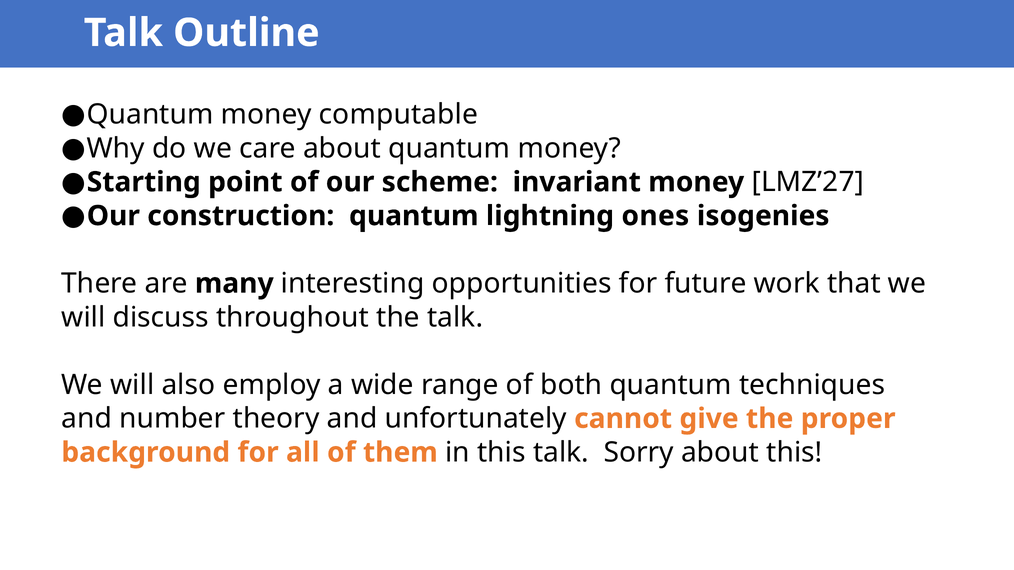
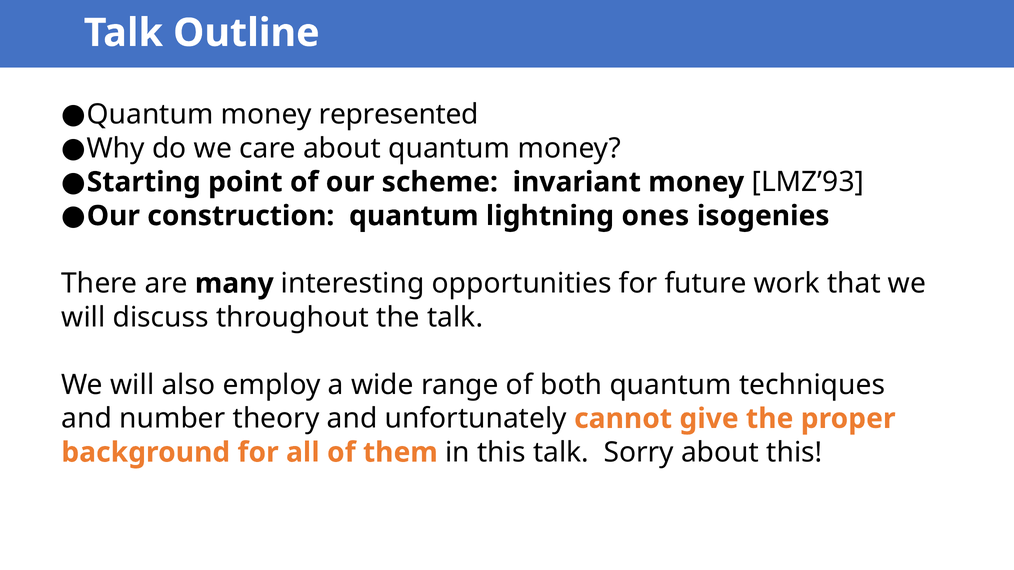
computable: computable -> represented (399, 115)
LMZ’27: LMZ’27 -> LMZ’93 (808, 182)
